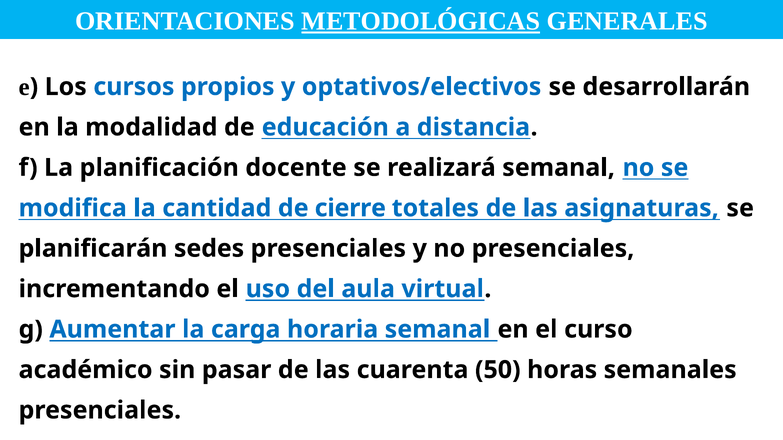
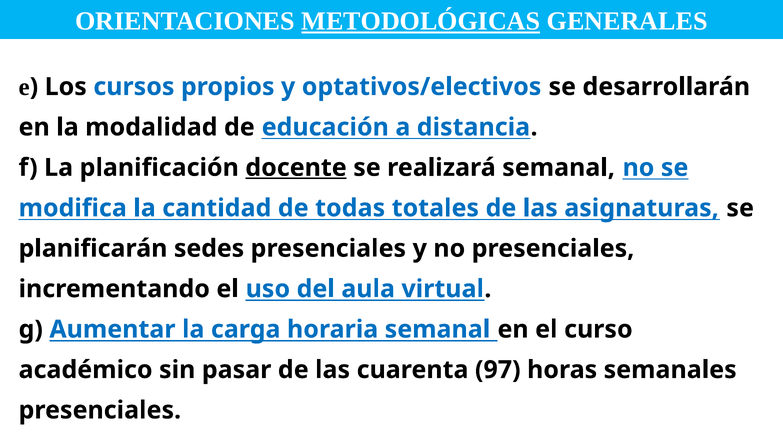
docente underline: none -> present (296, 168)
cierre: cierre -> todas (350, 208)
50: 50 -> 97 (498, 370)
